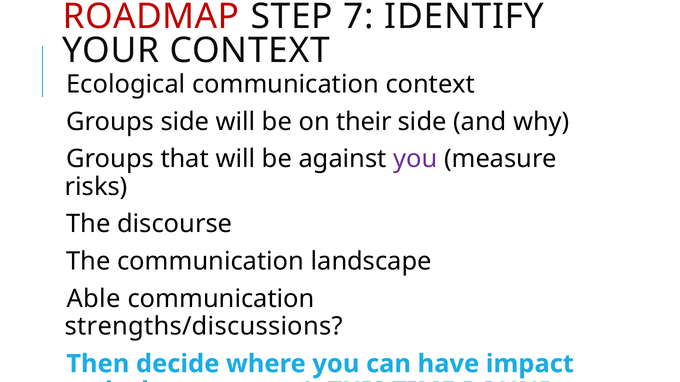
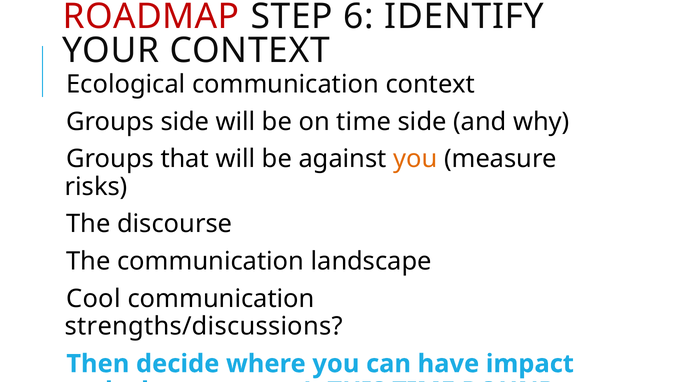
7: 7 -> 6 (359, 17)
on their: their -> time (364, 122)
you colour: purple -> orange (415, 159)
Able: Able -> Cool (94, 299)
